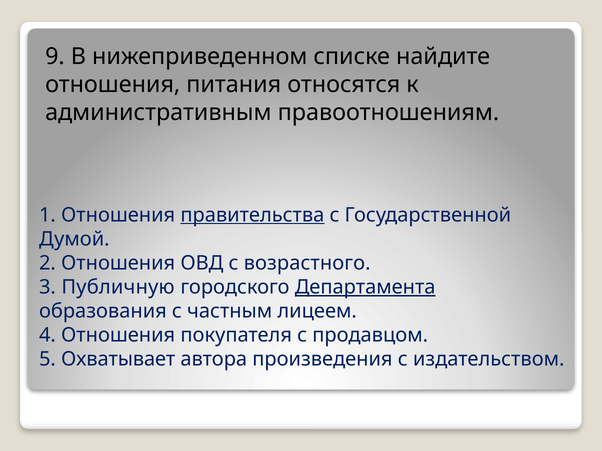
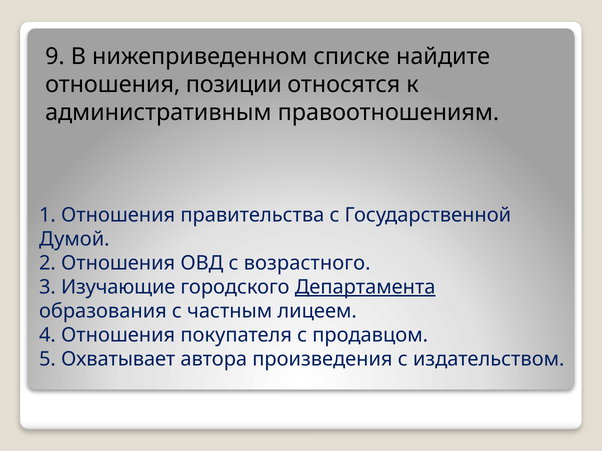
питания: питания -> позиции (234, 85)
правительства underline: present -> none (252, 215)
Публичную: Публичную -> Изучающие (118, 287)
